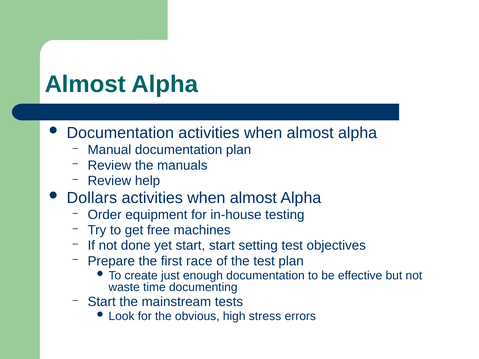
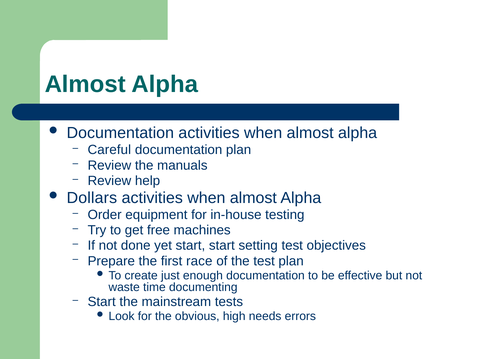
Manual: Manual -> Careful (109, 150)
stress: stress -> needs (265, 317)
